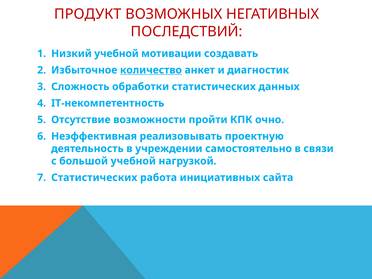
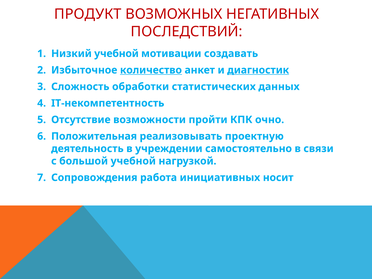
диагностик underline: none -> present (258, 70)
Неэффективная: Неэффективная -> Положительная (94, 136)
Статистических: Статистических -> Сопровождения (94, 178)
сайта: сайта -> носит (278, 178)
